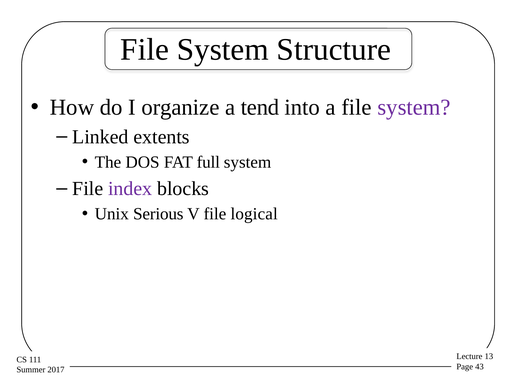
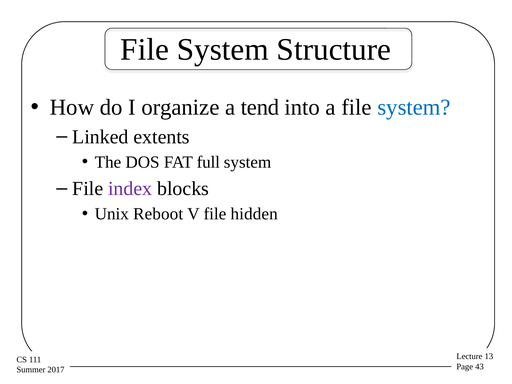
system colour: purple -> blue (414, 107)
Serious: Serious -> Reboot (158, 214)
logical: logical -> hidden (254, 214)
